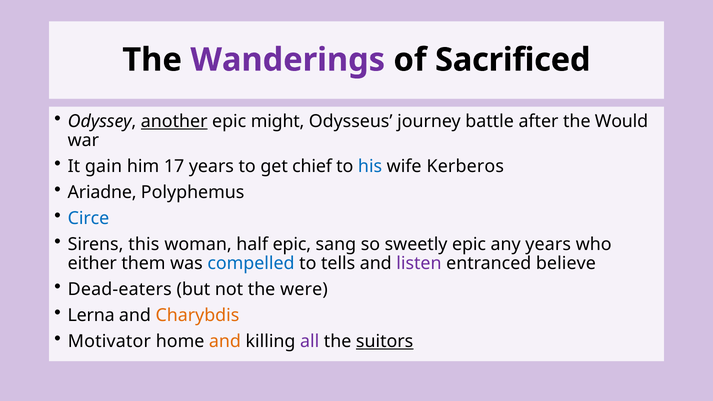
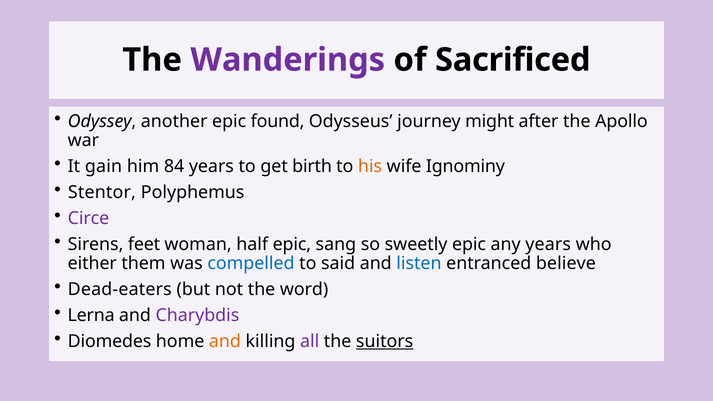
another underline: present -> none (174, 121)
might: might -> found (278, 121)
battle: battle -> might (490, 121)
Would: Would -> Apollo (621, 121)
17: 17 -> 84 (174, 167)
chief: chief -> birth (312, 167)
his colour: blue -> orange (370, 167)
Kerberos: Kerberos -> Ignominy (465, 167)
Ariadne: Ariadne -> Stentor (102, 192)
Circe colour: blue -> purple (88, 218)
this: this -> feet (144, 244)
tells: tells -> said (338, 264)
listen colour: purple -> blue (419, 264)
were: were -> word (304, 289)
Charybdis colour: orange -> purple (197, 315)
Motivator: Motivator -> Diomedes (110, 341)
